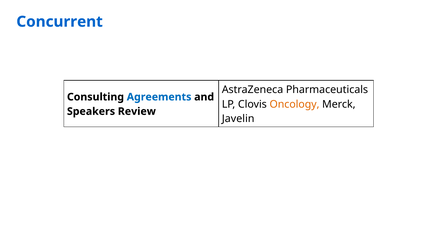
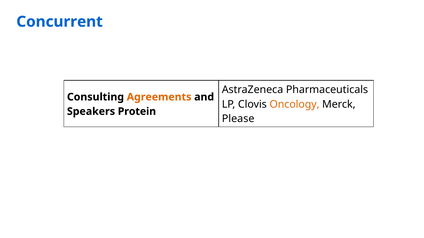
Agreements colour: blue -> orange (159, 97)
Review: Review -> Protein (137, 112)
Javelin: Javelin -> Please (238, 119)
